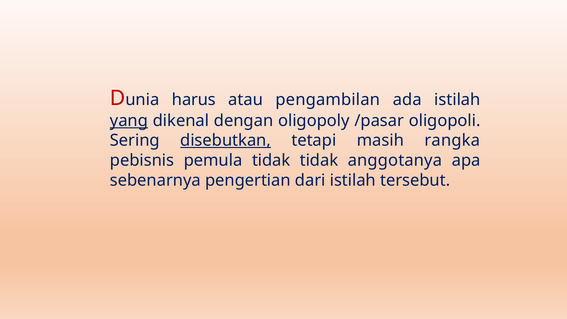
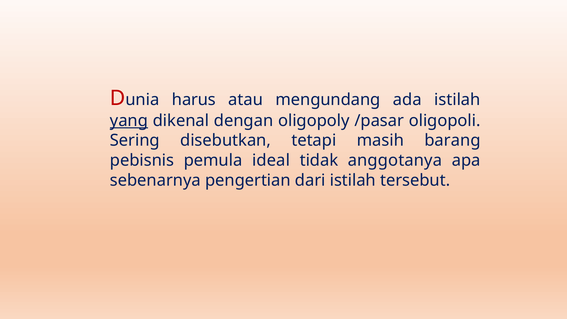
pengambilan: pengambilan -> mengundang (328, 100)
disebutkan underline: present -> none (226, 140)
rangka: rangka -> barang (452, 140)
pemula tidak: tidak -> ideal (271, 160)
